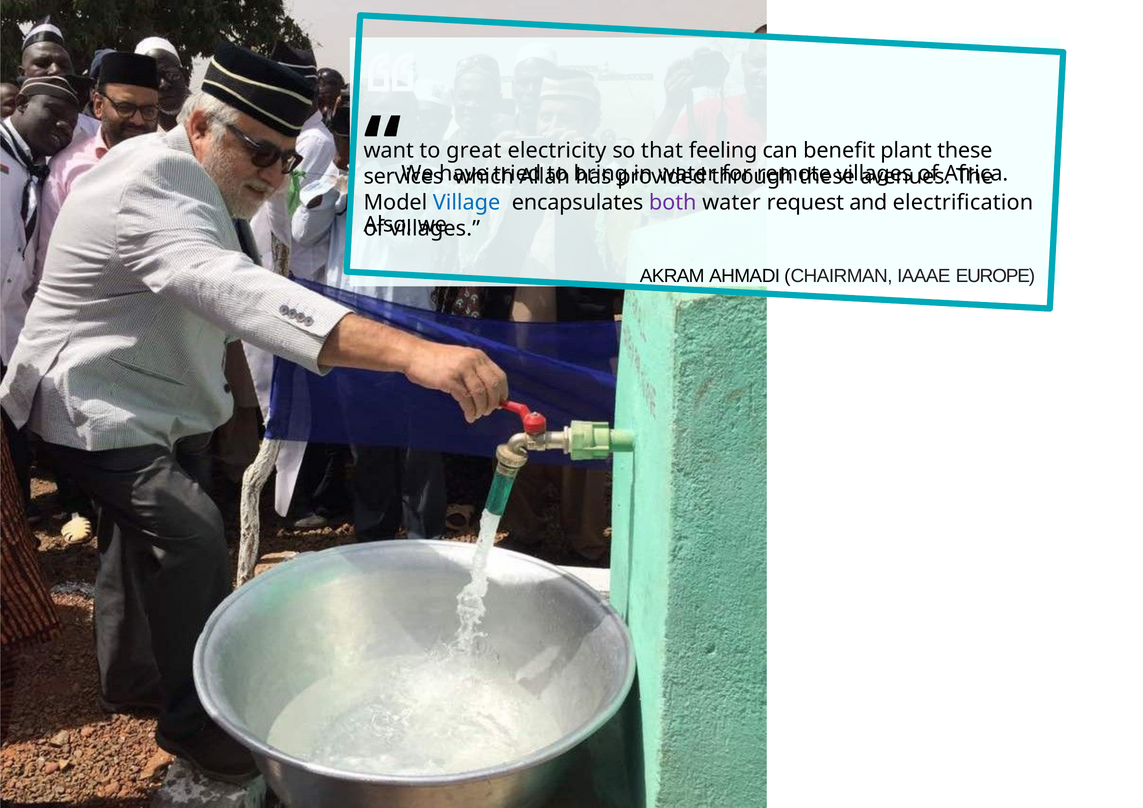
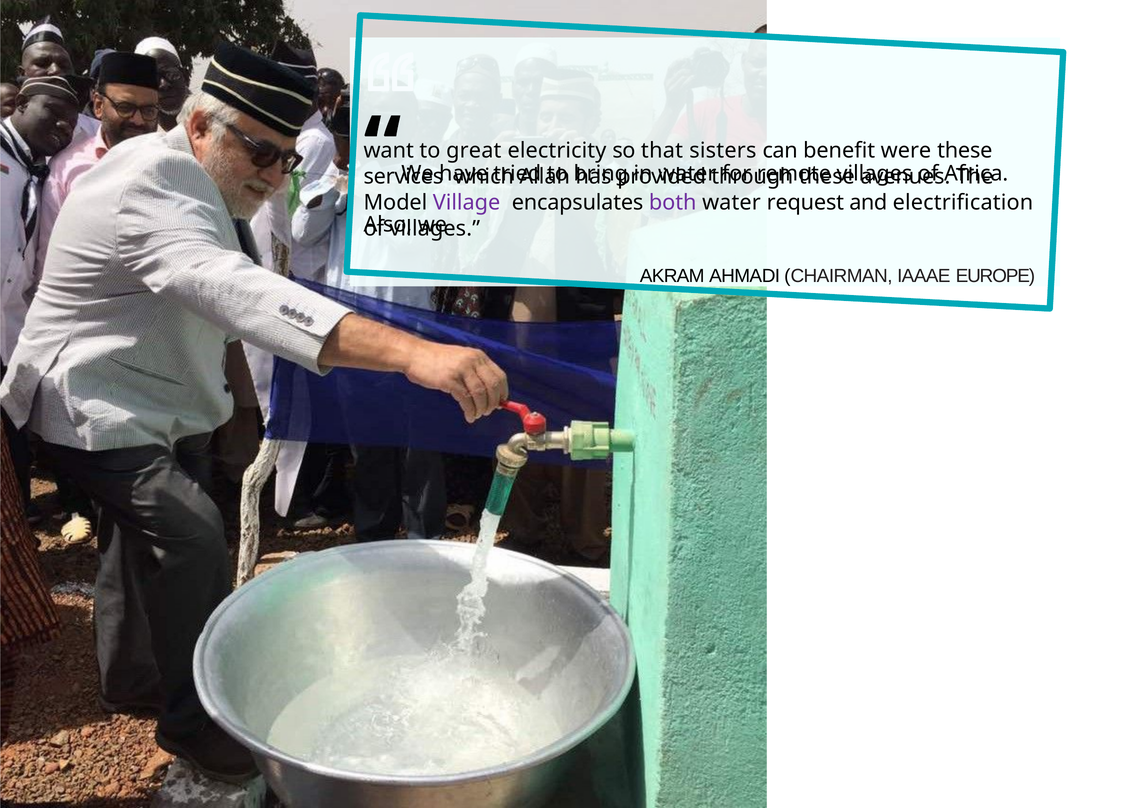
feeling: feeling -> sisters (723, 151)
plant: plant -> were (906, 151)
Village colour: blue -> purple (467, 203)
